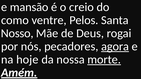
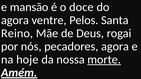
creio: creio -> doce (81, 7)
como: como -> agora (15, 20)
Nosso: Nosso -> Reino (17, 33)
agora underline: present -> none (115, 47)
